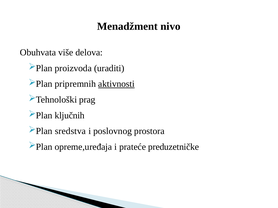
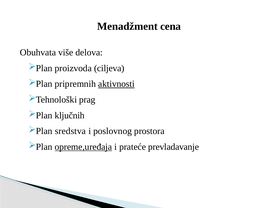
nivo: nivo -> cena (171, 26)
uraditi: uraditi -> ciljeva (109, 68)
opreme,uređaja underline: none -> present (83, 147)
preduzetničke: preduzetničke -> prevladavanje (173, 147)
